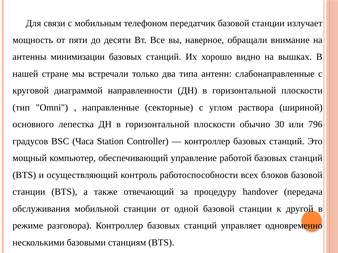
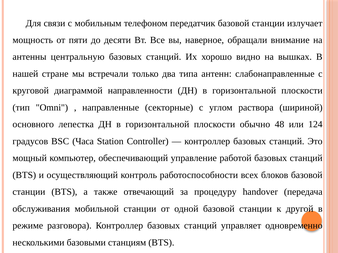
минимизации: минимизации -> центральную (78, 57)
30: 30 -> 48 (279, 125)
796: 796 -> 124 (315, 125)
